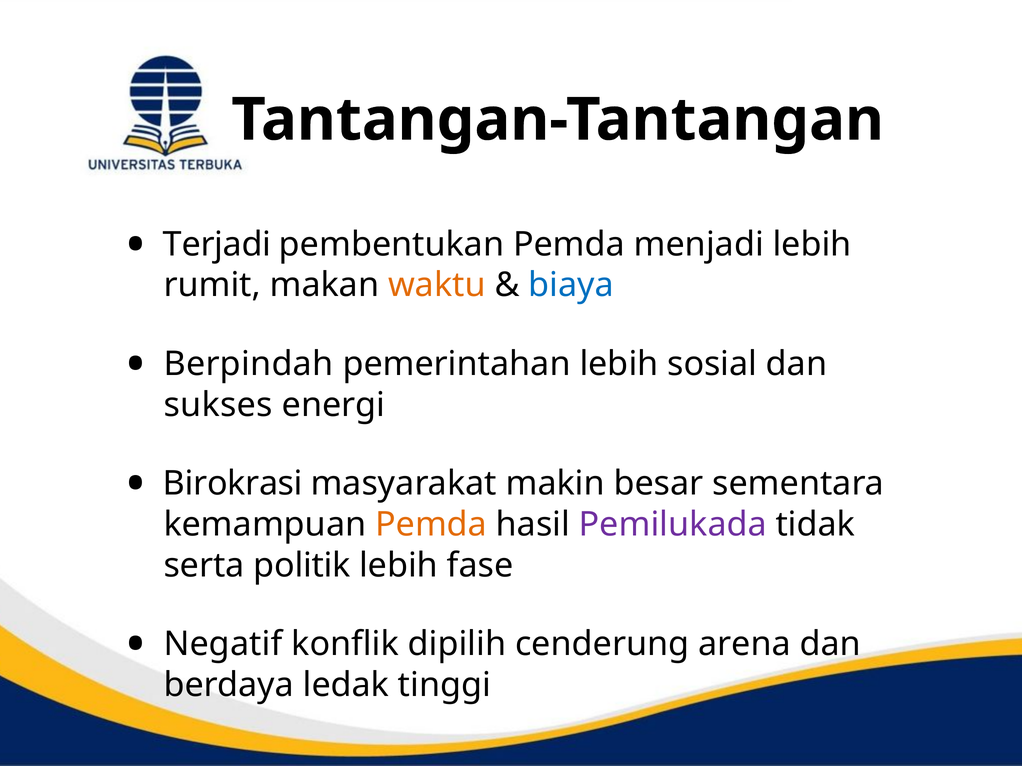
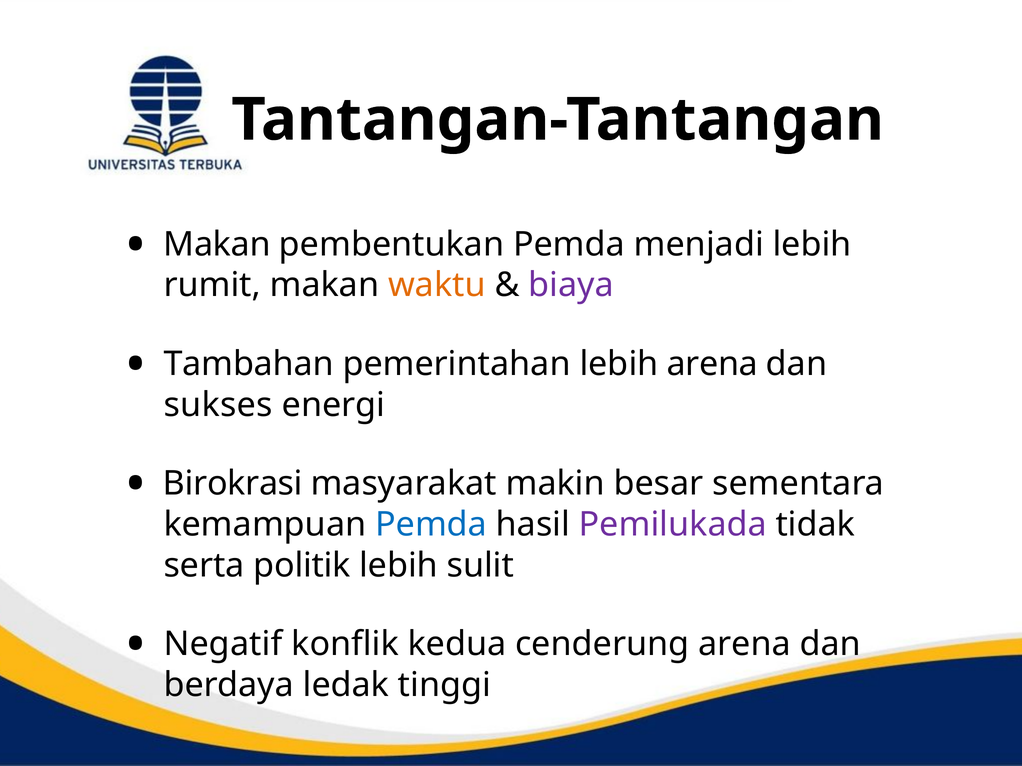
Terjadi: Terjadi -> Makan (217, 244)
biaya colour: blue -> purple (571, 285)
Berpindah: Berpindah -> Tambahan (249, 364)
lebih sosial: sosial -> arena (712, 364)
Pemda colour: orange -> blue (431, 525)
fase: fase -> sulit (480, 566)
dipilih: dipilih -> kedua (457, 645)
